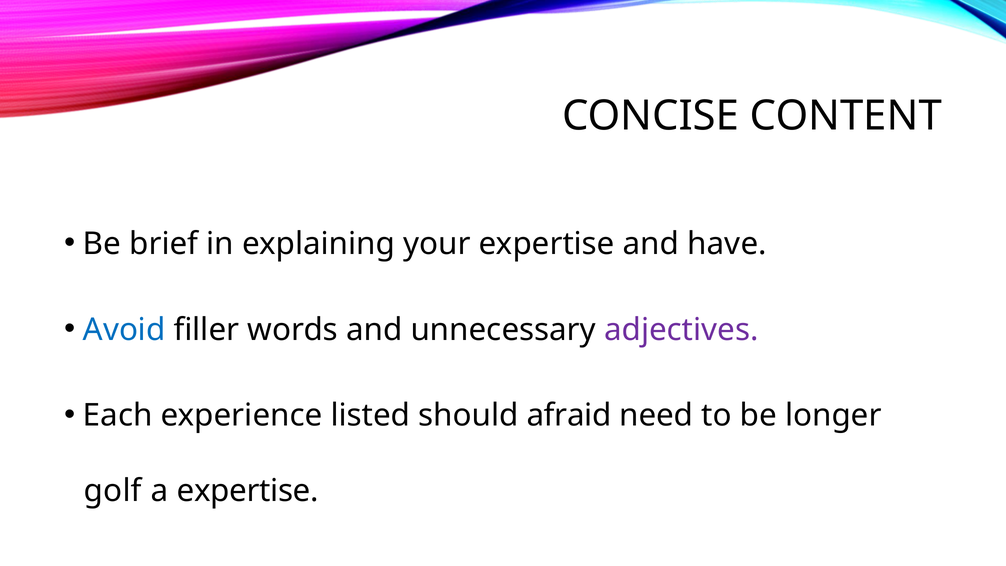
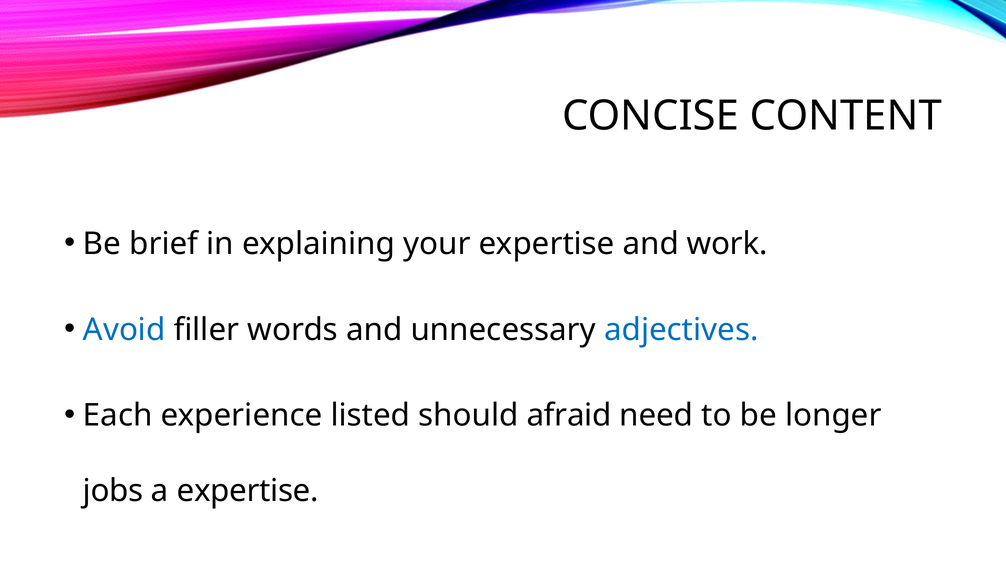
have: have -> work (727, 244)
adjectives colour: purple -> blue (681, 330)
golf: golf -> jobs (113, 491)
